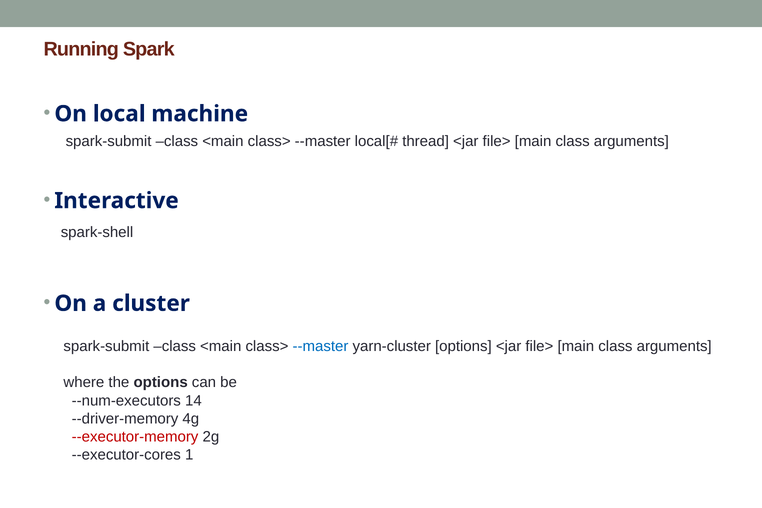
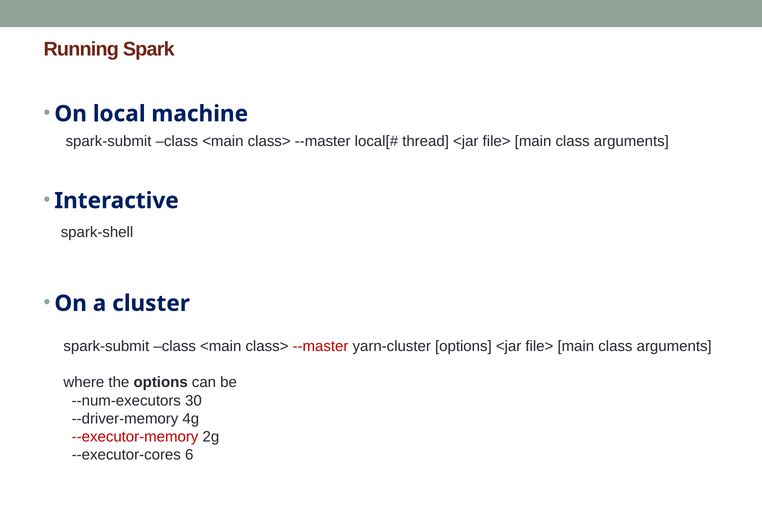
--master colour: blue -> red (320, 346)
14: 14 -> 30 (193, 401)
1: 1 -> 6 (189, 455)
